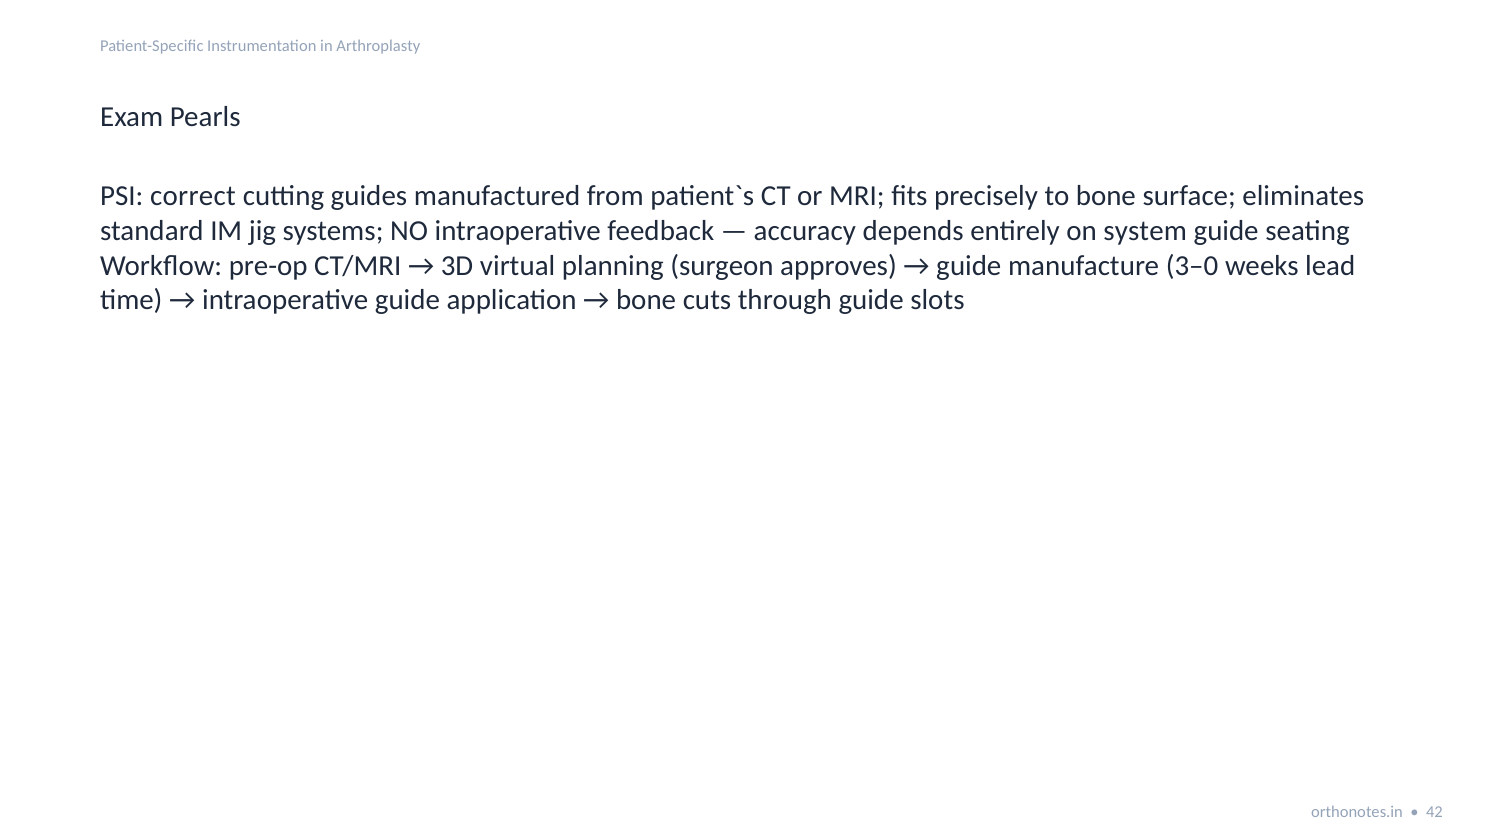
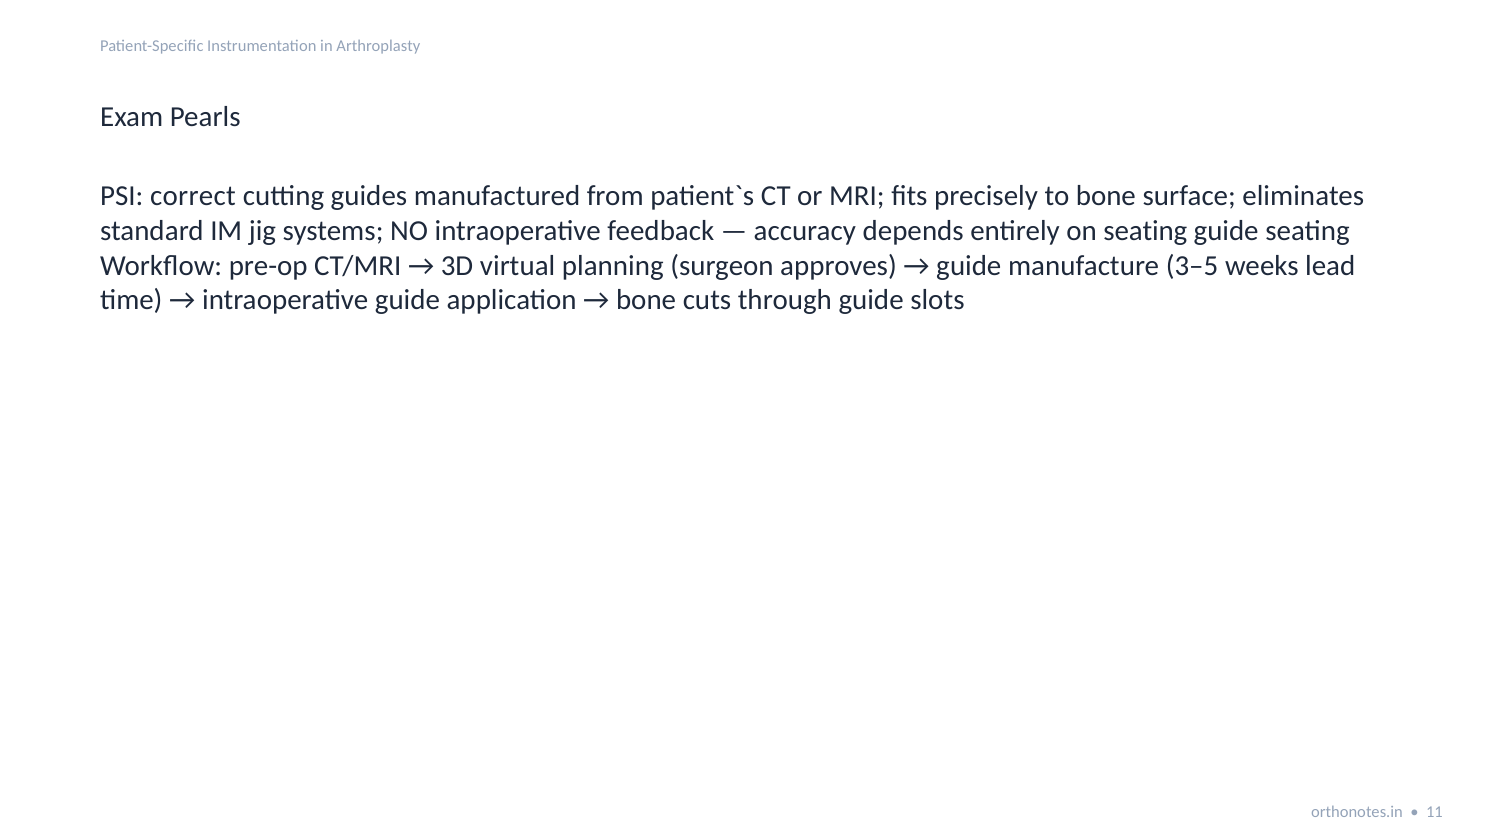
on system: system -> seating (1145, 231)
3–0: 3–0 -> 3–5 (1192, 266)
42: 42 -> 11 (1434, 813)
